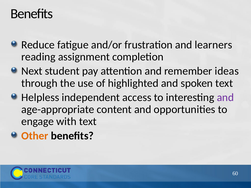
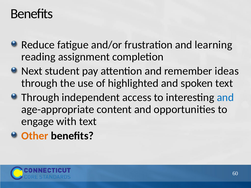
learners: learners -> learning (213, 45)
Helpless: Helpless -> Through (40, 98)
and colour: purple -> blue (225, 98)
